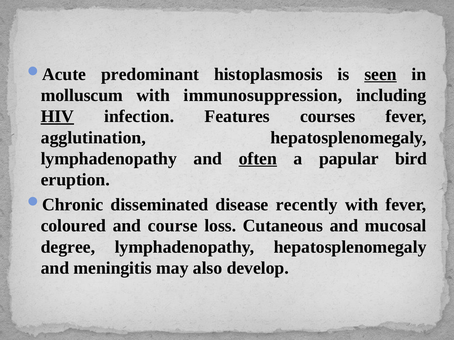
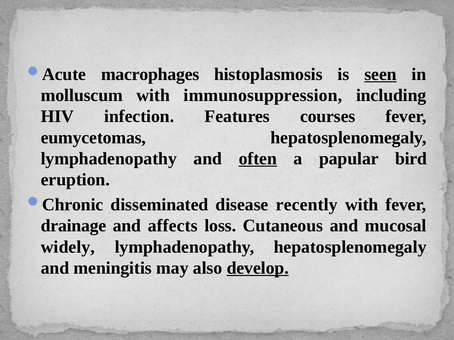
predominant: predominant -> macrophages (150, 74)
HIV underline: present -> none (57, 117)
agglutination: agglutination -> eumycetomas (93, 138)
coloured: coloured -> drainage (73, 226)
course: course -> affects (173, 226)
degree: degree -> widely (68, 247)
develop underline: none -> present (258, 268)
